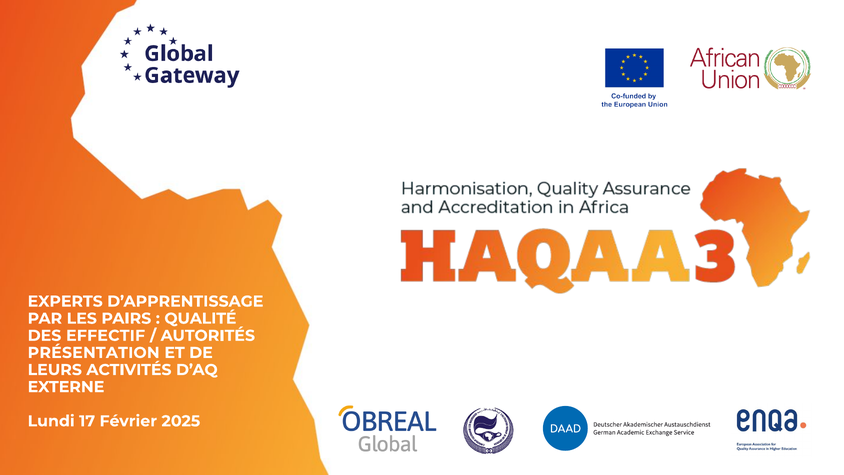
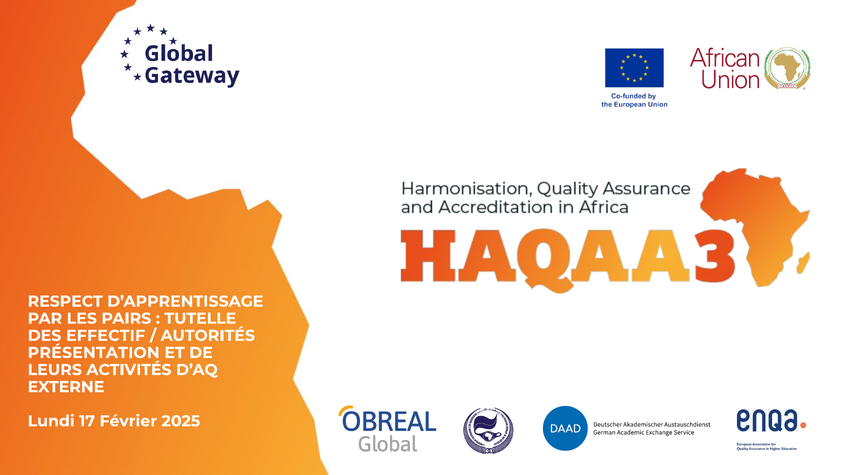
EXPERTS: EXPERTS -> RESPECT (65, 301)
QUALITÉ: QUALITÉ -> TUTELLE (200, 318)
